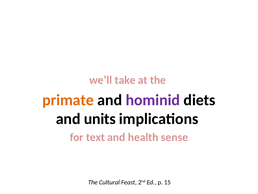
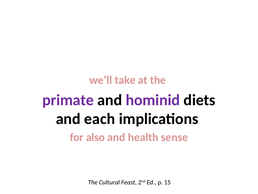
primate colour: orange -> purple (68, 100)
units: units -> each (100, 119)
text: text -> also (95, 137)
